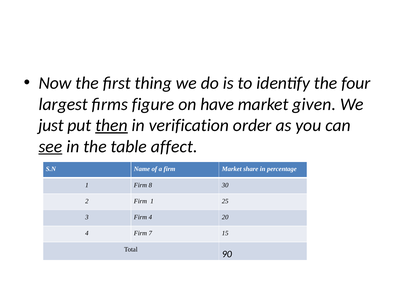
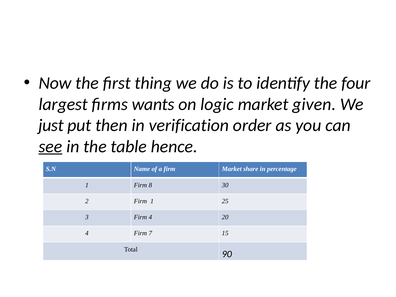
figure: figure -> wants (153, 104)
have: have -> logic (217, 104)
then underline: present -> none (111, 125)
affect: affect -> hence (174, 146)
